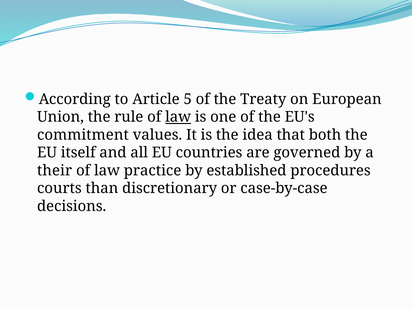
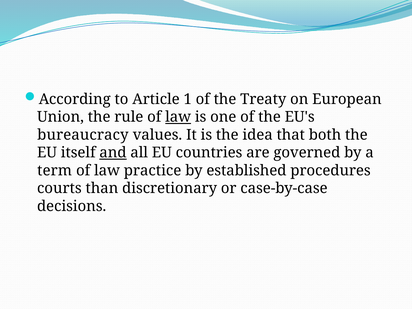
5: 5 -> 1 (188, 99)
commitment: commitment -> bureaucracy (83, 135)
and underline: none -> present (113, 153)
their: their -> term (55, 171)
